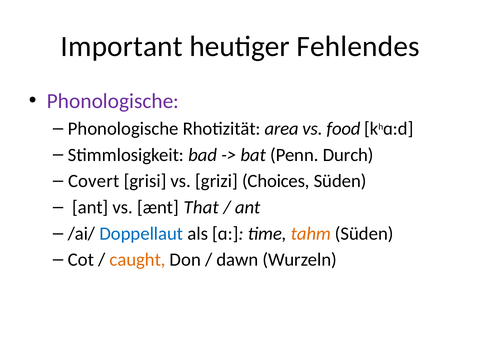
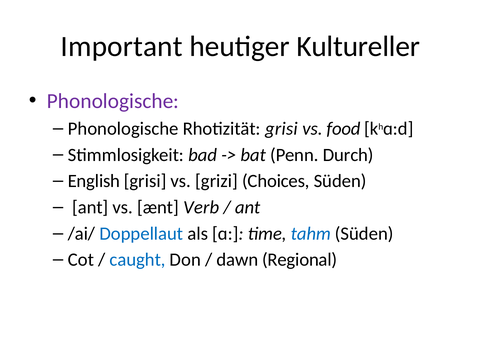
Fehlendes: Fehlendes -> Kultureller (358, 47)
Rhotizität area: area -> grisi (281, 129)
Covert: Covert -> English (94, 181)
That: That -> Verb (201, 207)
tahm colour: orange -> blue (311, 233)
caught colour: orange -> blue (138, 260)
Wurzeln: Wurzeln -> Regional (300, 260)
